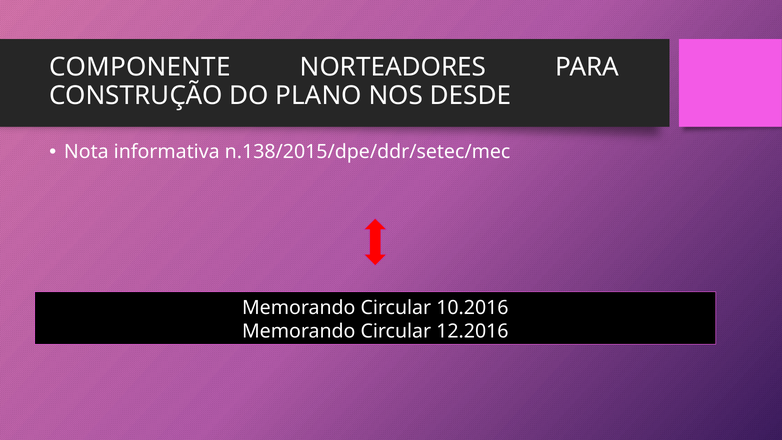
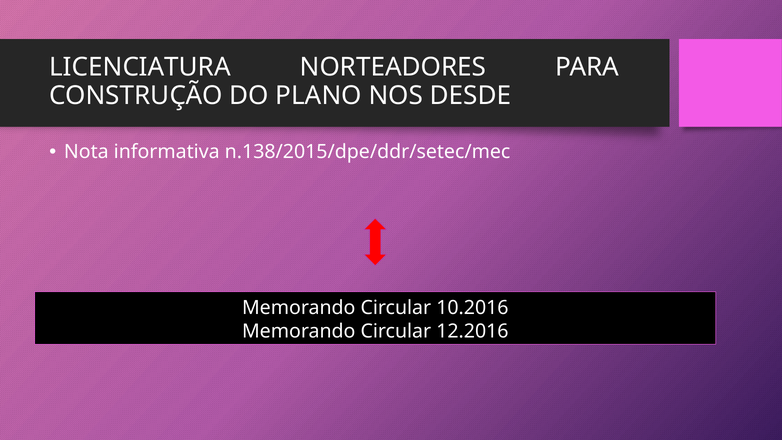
COMPONENTE: COMPONENTE -> LICENCIATURA (140, 67)
